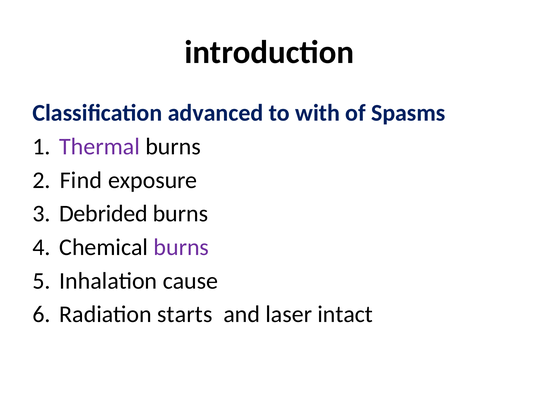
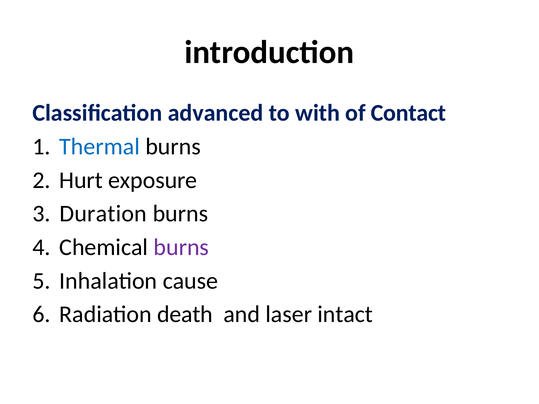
Spasms: Spasms -> Contact (408, 113)
Thermal colour: purple -> blue (100, 147)
Find: Find -> Hurt (81, 180)
Debrided: Debrided -> Duration (103, 214)
starts: starts -> death (185, 315)
